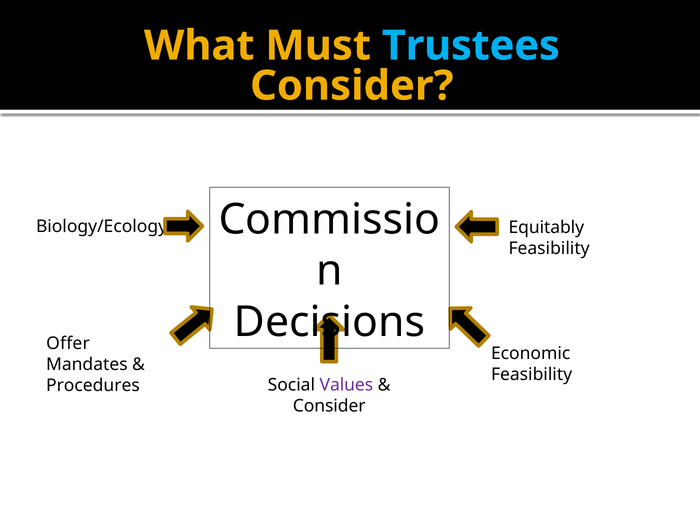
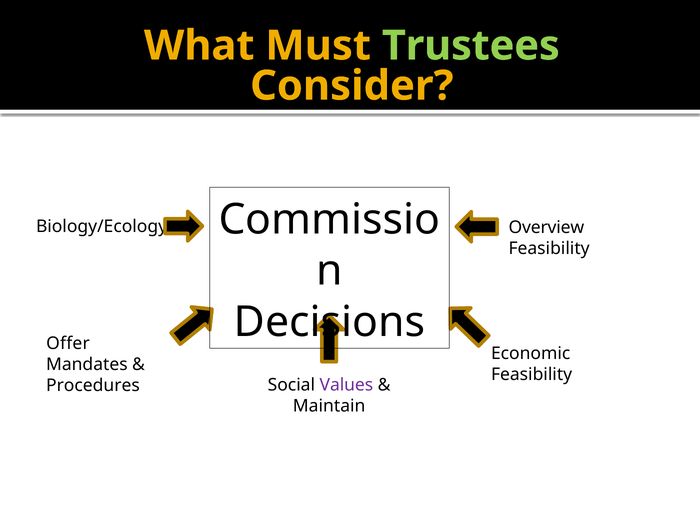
Trustees colour: light blue -> light green (471, 46)
Equitably: Equitably -> Overview (546, 228)
Consider: Consider -> Maintain (329, 406)
